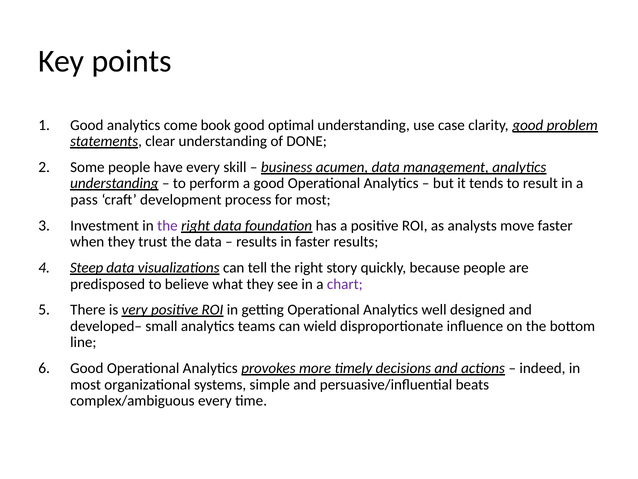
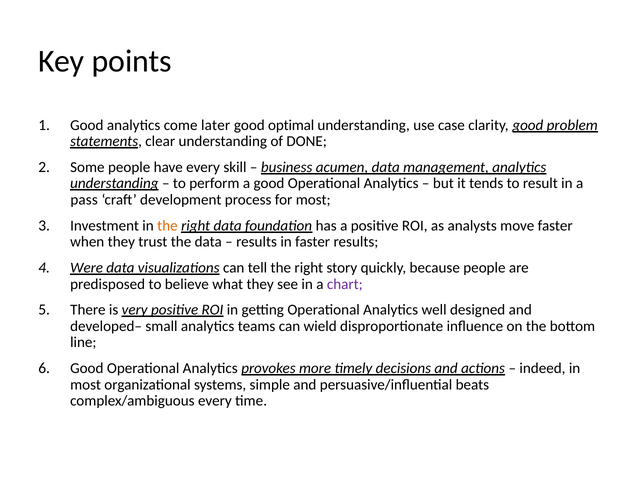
book: book -> later (216, 125)
the colour: purple -> orange (167, 225)
Steep: Steep -> Were (87, 268)
